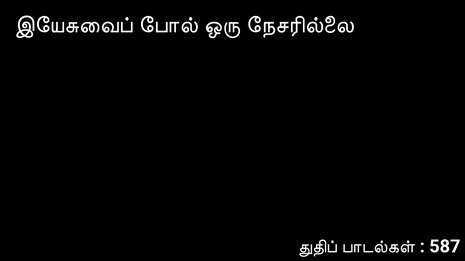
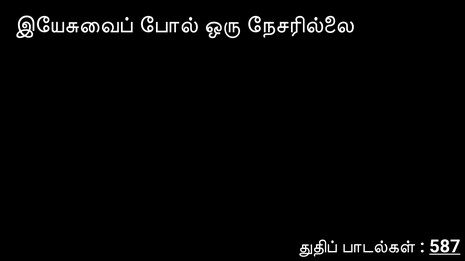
587 underline: none -> present (445, 247)
